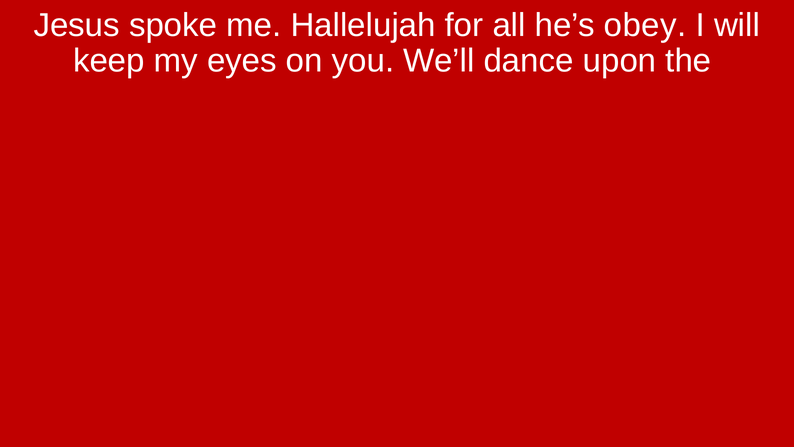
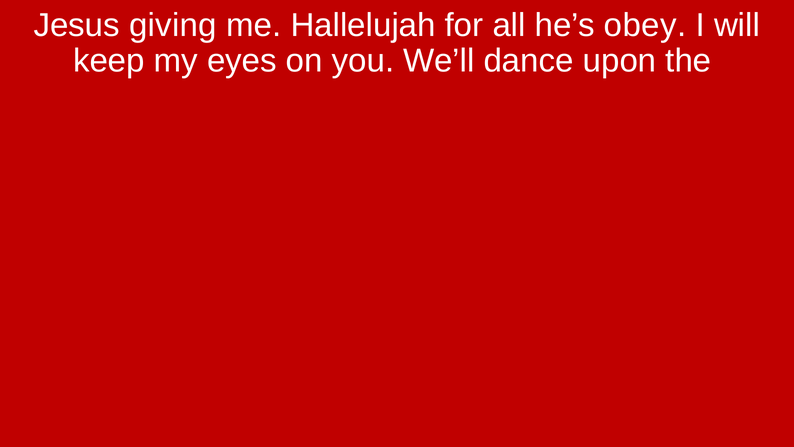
spoke: spoke -> giving (173, 25)
